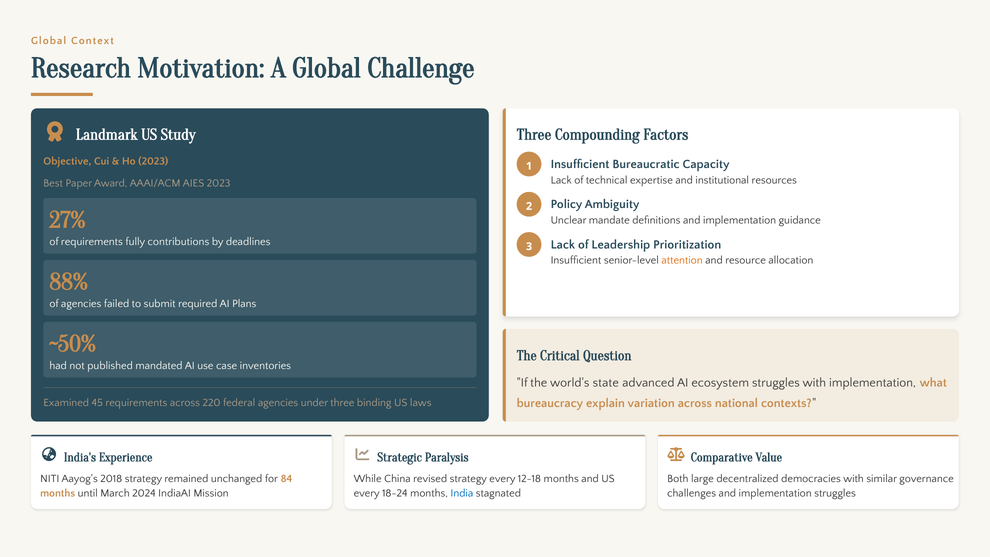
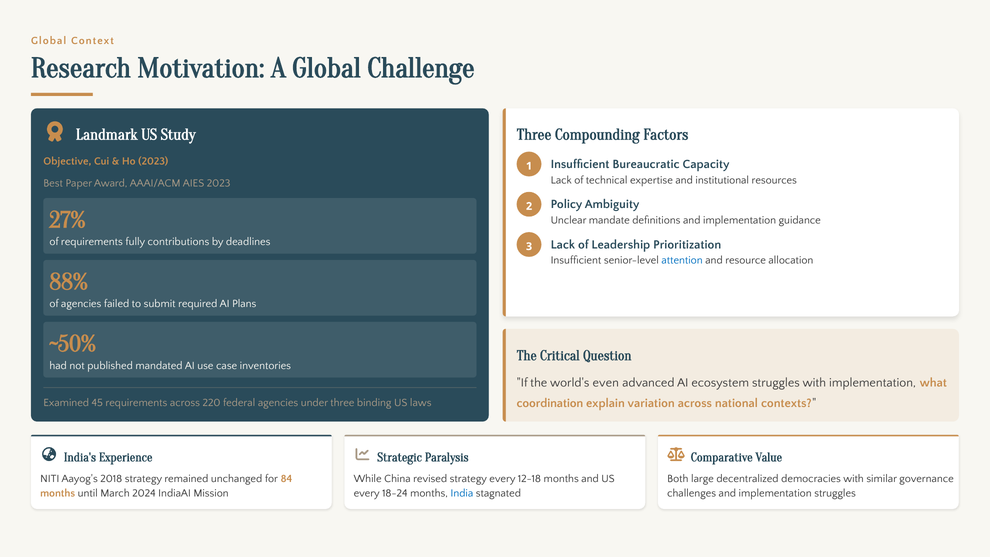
attention colour: orange -> blue (682, 260)
state: state -> even (606, 382)
bureaucracy: bureaucracy -> coordination (550, 403)
